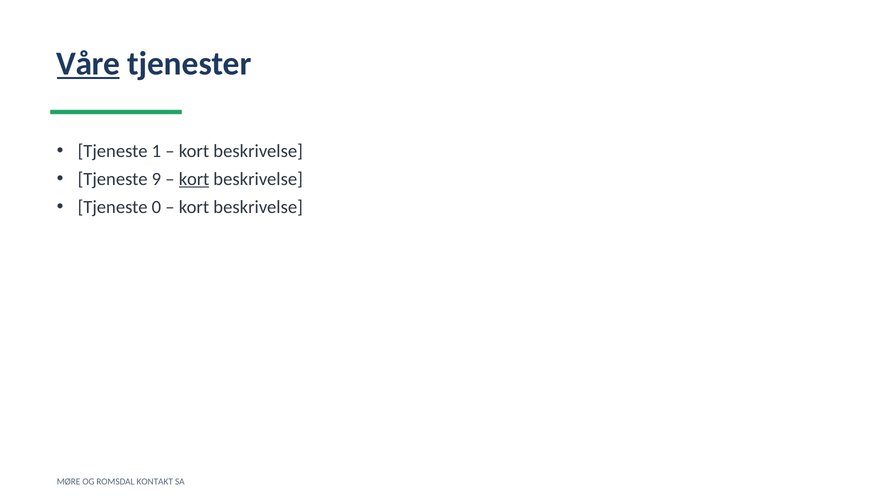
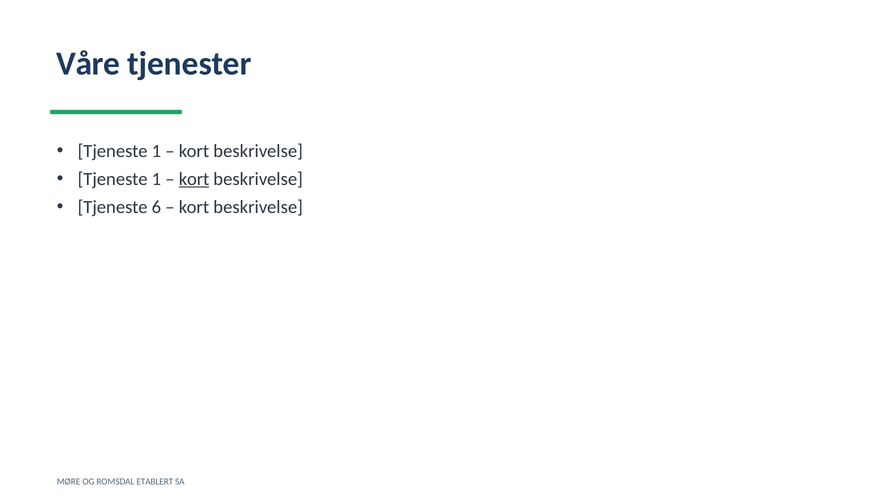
Våre underline: present -> none (88, 64)
9: 9 -> 1 (156, 179)
0: 0 -> 6 (156, 207)
KONTAKT: KONTAKT -> ETABLERT (155, 481)
